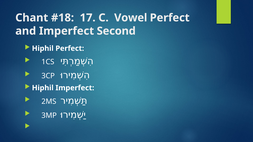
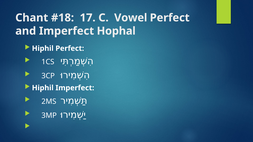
Second: Second -> Hophal (116, 31)
